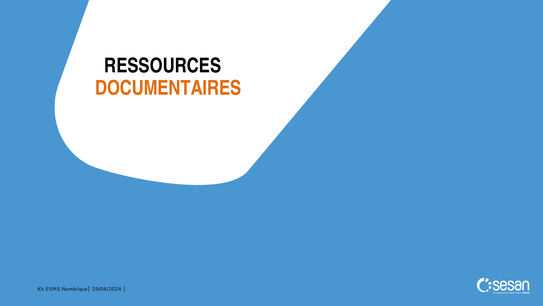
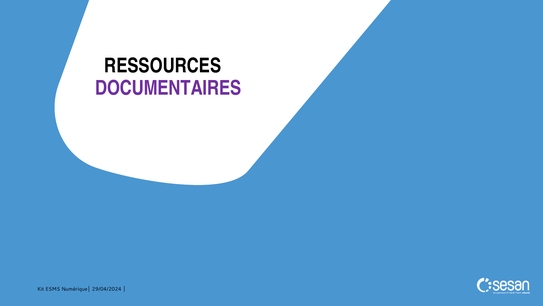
DOCUMENTAIRES colour: orange -> purple (168, 88)
